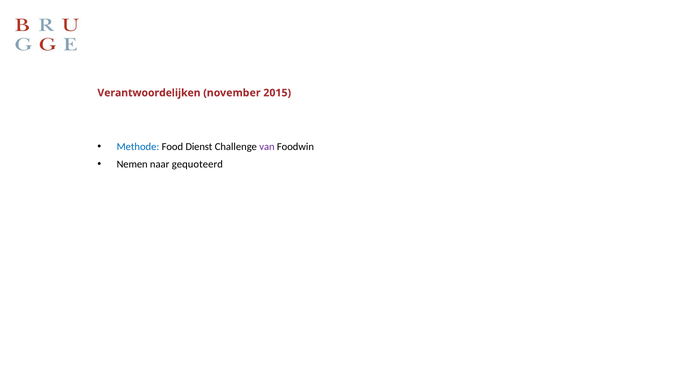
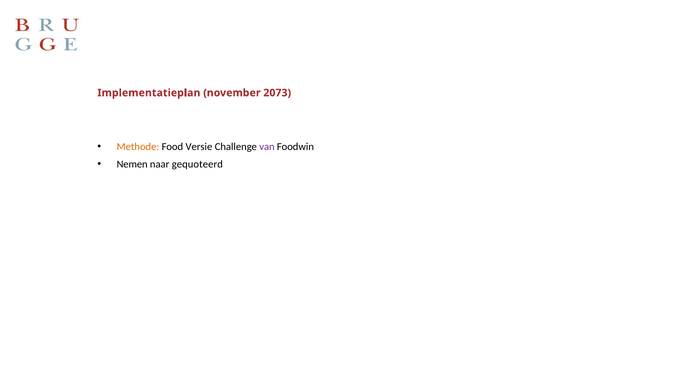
Verantwoordelijken: Verantwoordelijken -> Implementatieplan (149, 93)
2015: 2015 -> 2073 (277, 93)
Methode colour: blue -> orange (138, 147)
Dienst: Dienst -> Versie (199, 147)
